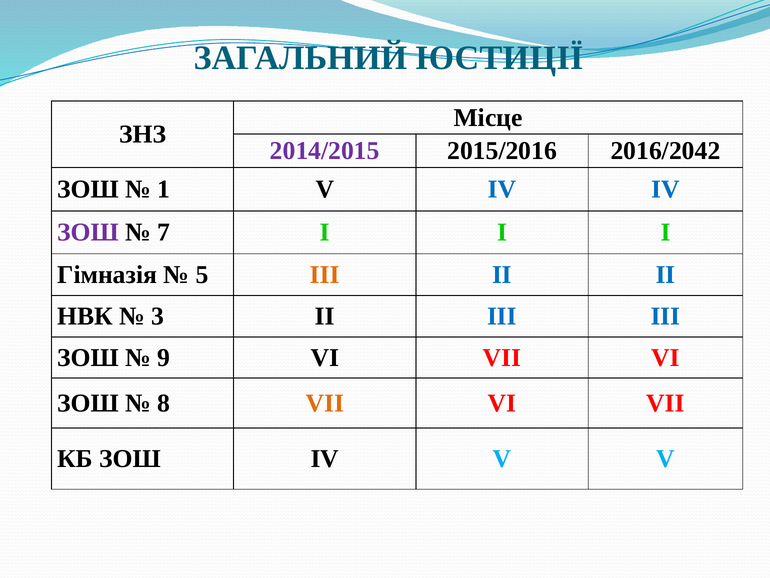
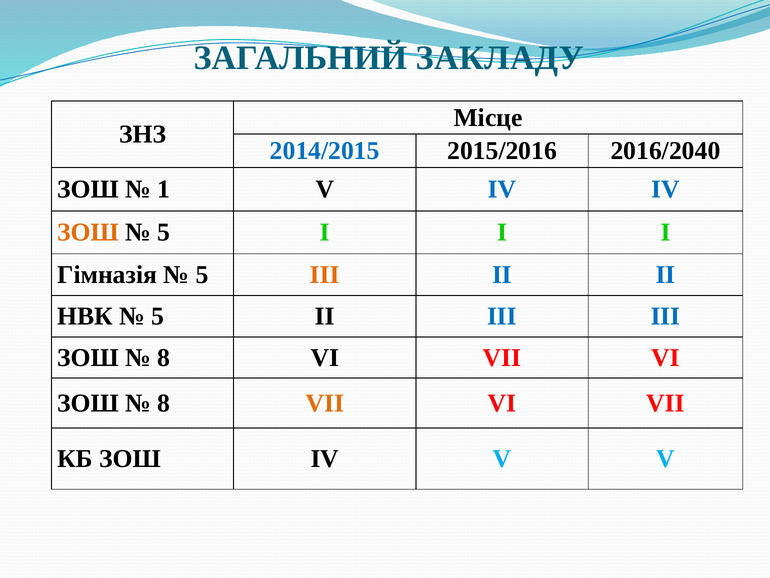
ЮСТИЦІЇ: ЮСТИЦІЇ -> ЗАКЛАДУ (500, 58)
2014/2015 colour: purple -> blue (325, 151)
2016/2042: 2016/2042 -> 2016/2040 (666, 151)
ЗОШ colour: purple -> orange (88, 232)
7: 7 -> 5 (164, 232)
3: 3 -> 5 (158, 316)
9: 9 -> 8 (164, 357)
